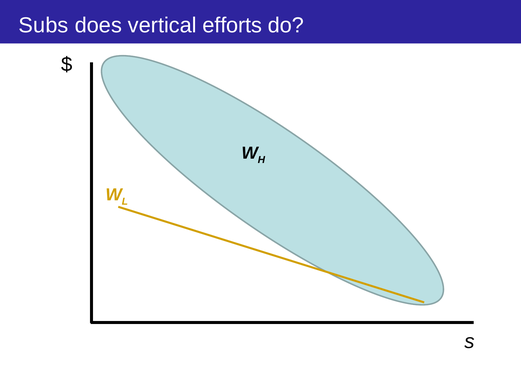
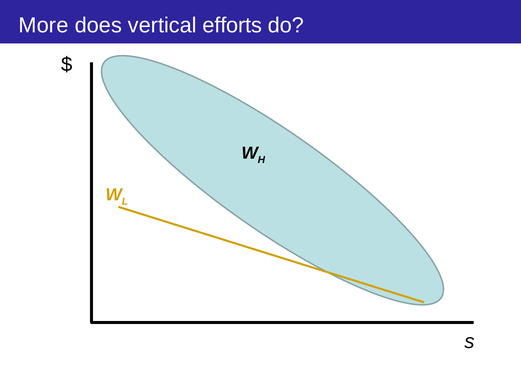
Subs: Subs -> More (43, 25)
